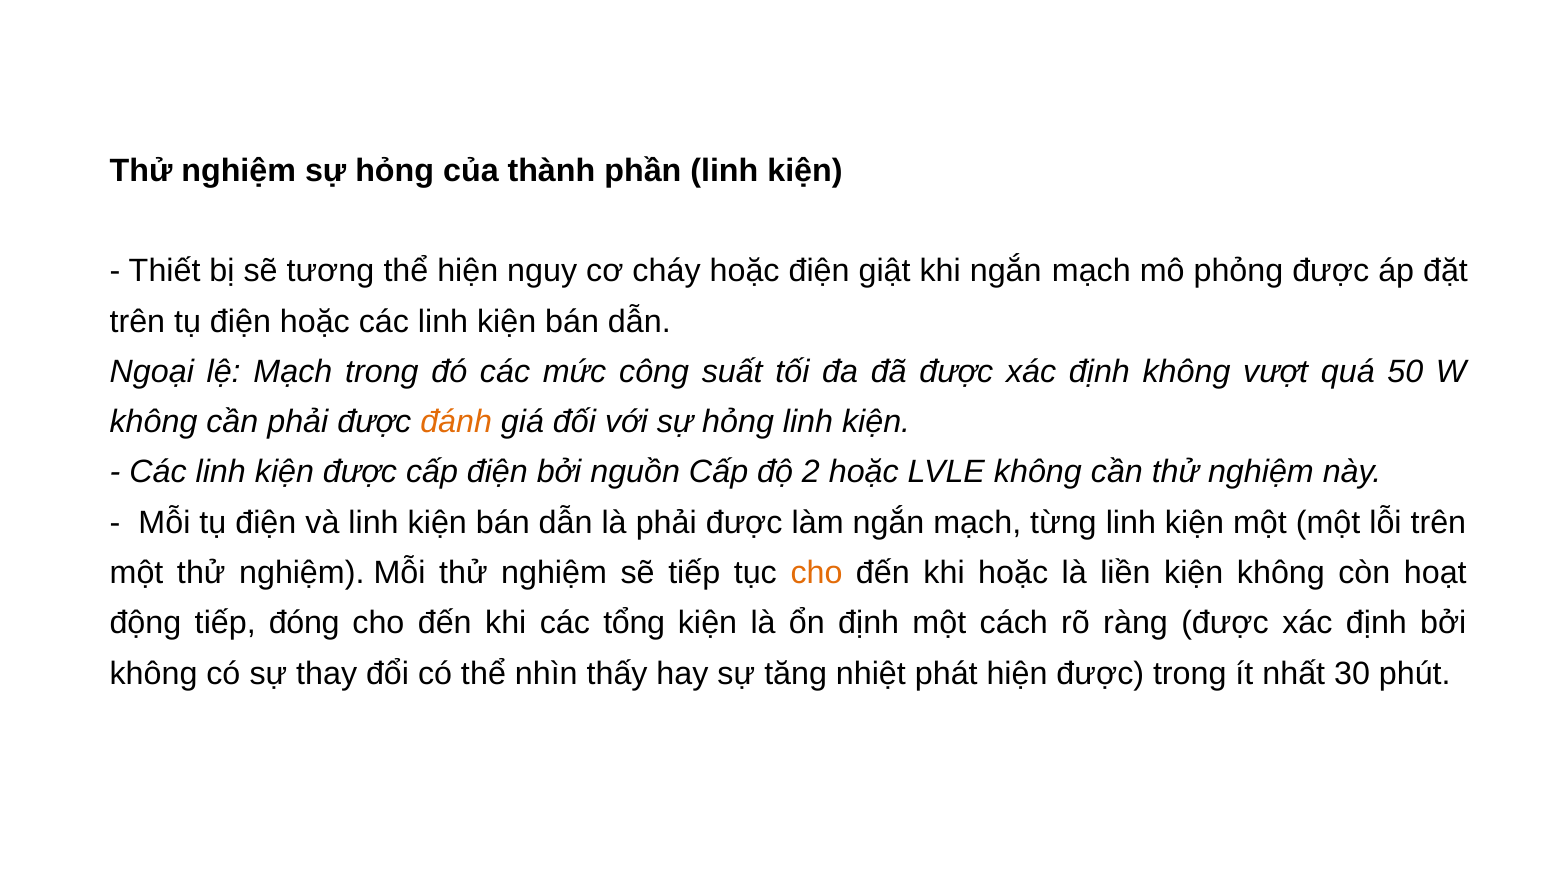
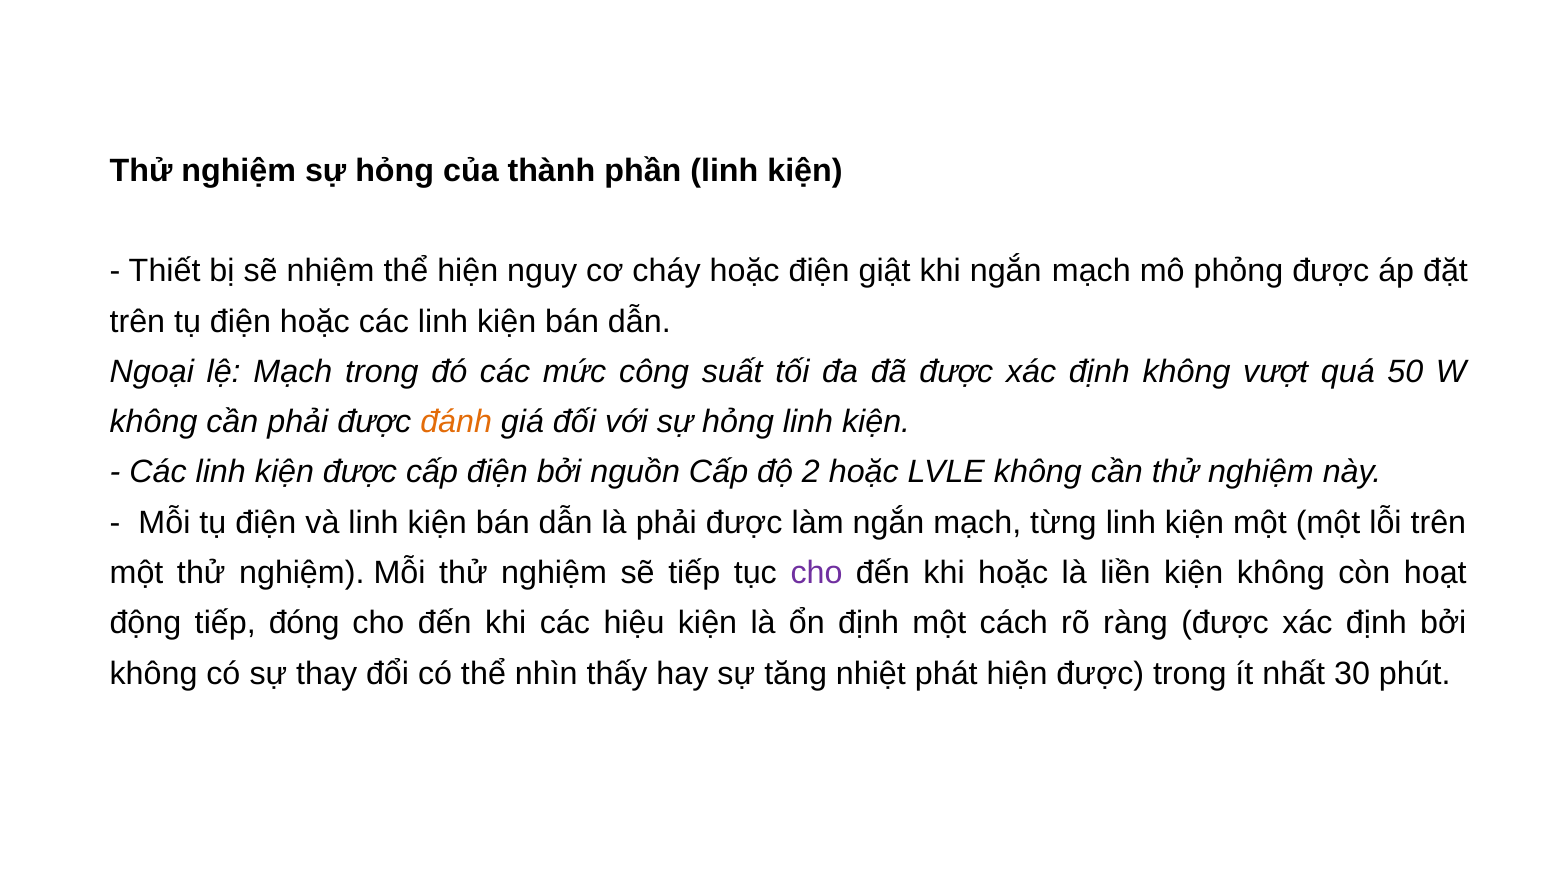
tương: tương -> nhiệm (331, 271)
cho colour: orange -> purple (816, 573)
tổng: tổng -> hiệu (634, 623)
